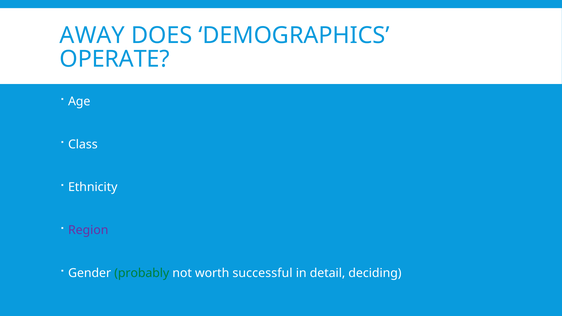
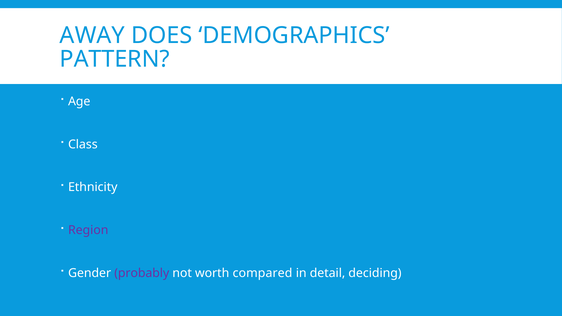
OPERATE: OPERATE -> PATTERN (115, 59)
probably colour: green -> purple (142, 273)
successful: successful -> compared (262, 273)
